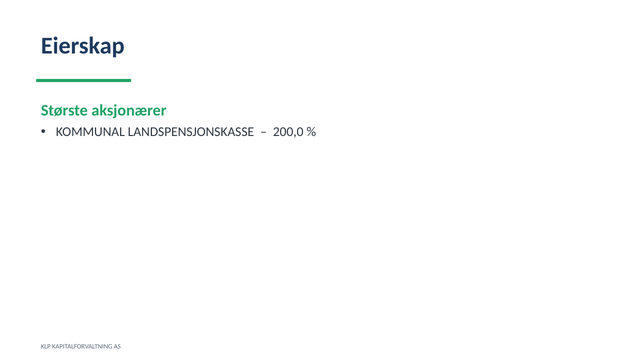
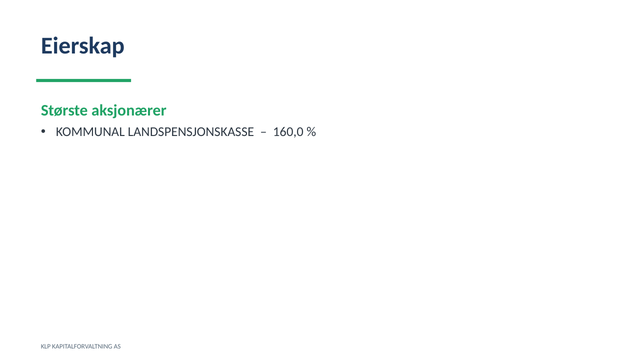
200,0: 200,0 -> 160,0 (288, 132)
